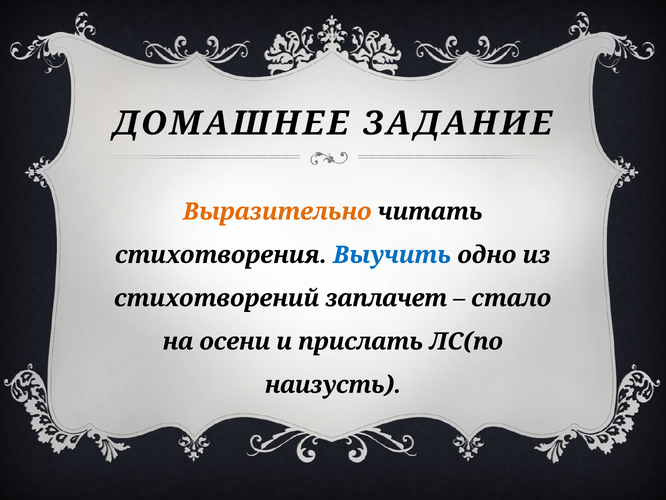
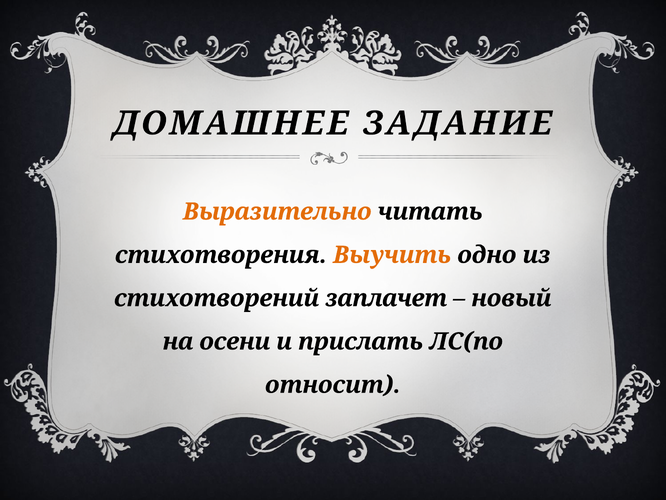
Выучить colour: blue -> orange (392, 255)
стало: стало -> новый (511, 298)
наизусть: наизусть -> относит (333, 385)
